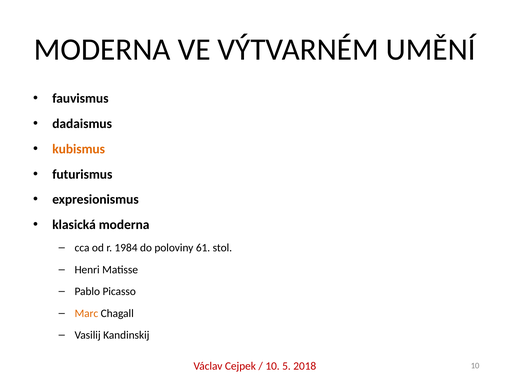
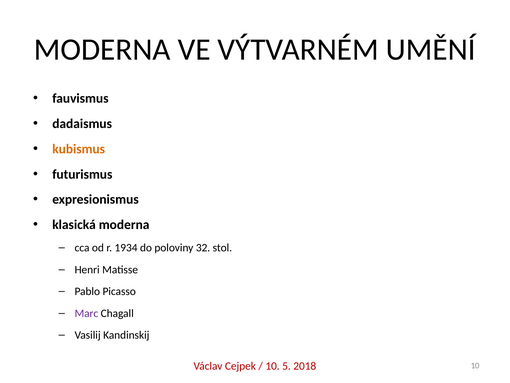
1984: 1984 -> 1934 (126, 247)
61: 61 -> 32 (203, 247)
Marc colour: orange -> purple (86, 313)
